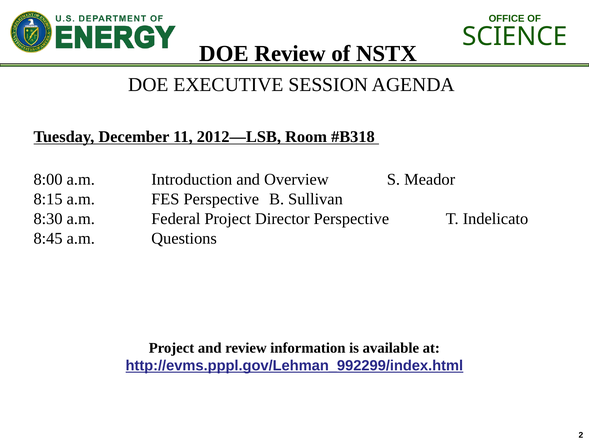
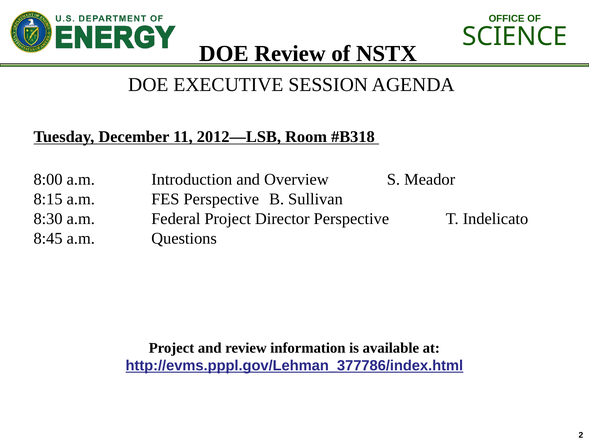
http://evms.pppl.gov/Lehman_992299/index.html: http://evms.pppl.gov/Lehman_992299/index.html -> http://evms.pppl.gov/Lehman_377786/index.html (294, 365)
